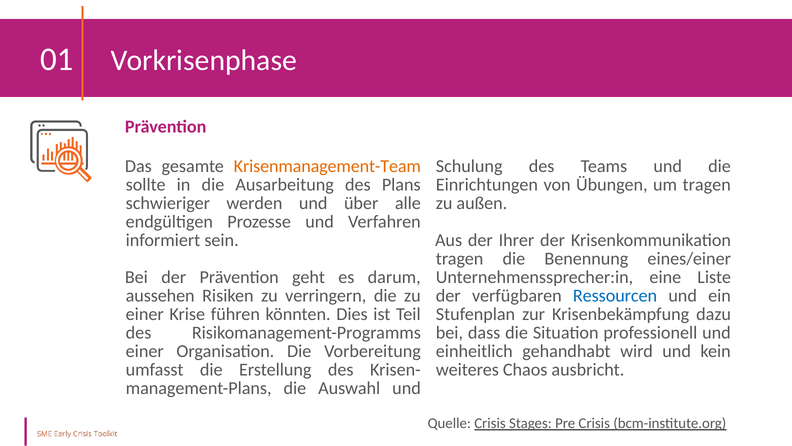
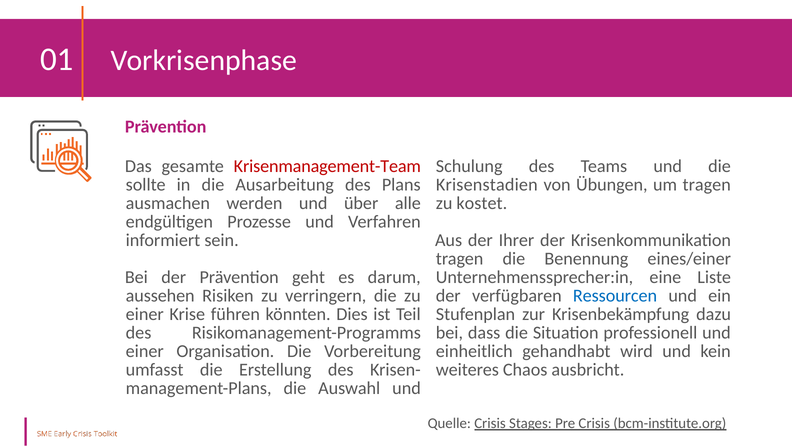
Krisenmanagement-Team colour: orange -> red (327, 166)
Einrichtungen: Einrichtungen -> Krisenstadien (487, 185)
schwieriger: schwieriger -> ausmachen (168, 203)
außen: außen -> kostet (482, 203)
